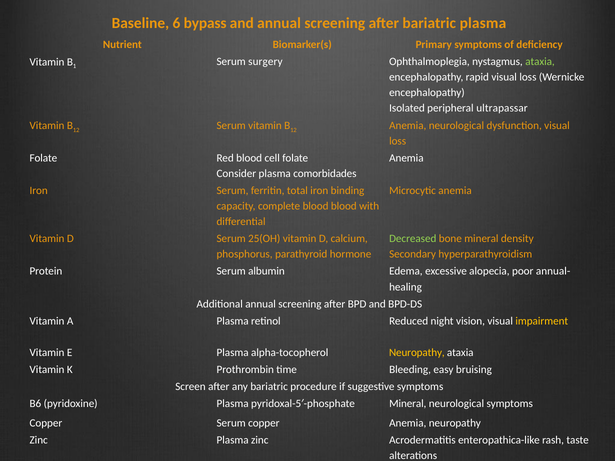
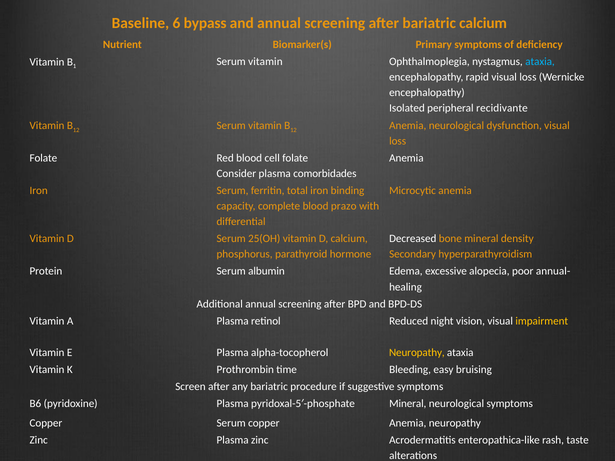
bariatric plasma: plasma -> calcium (483, 23)
surgery: surgery -> vitamin (265, 62)
ataxia colour: light green -> light blue (540, 62)
ultrapassar: ultrapassar -> recidivante (502, 108)
blood blood: blood -> prazo (344, 206)
Decreased colour: light green -> white (413, 239)
